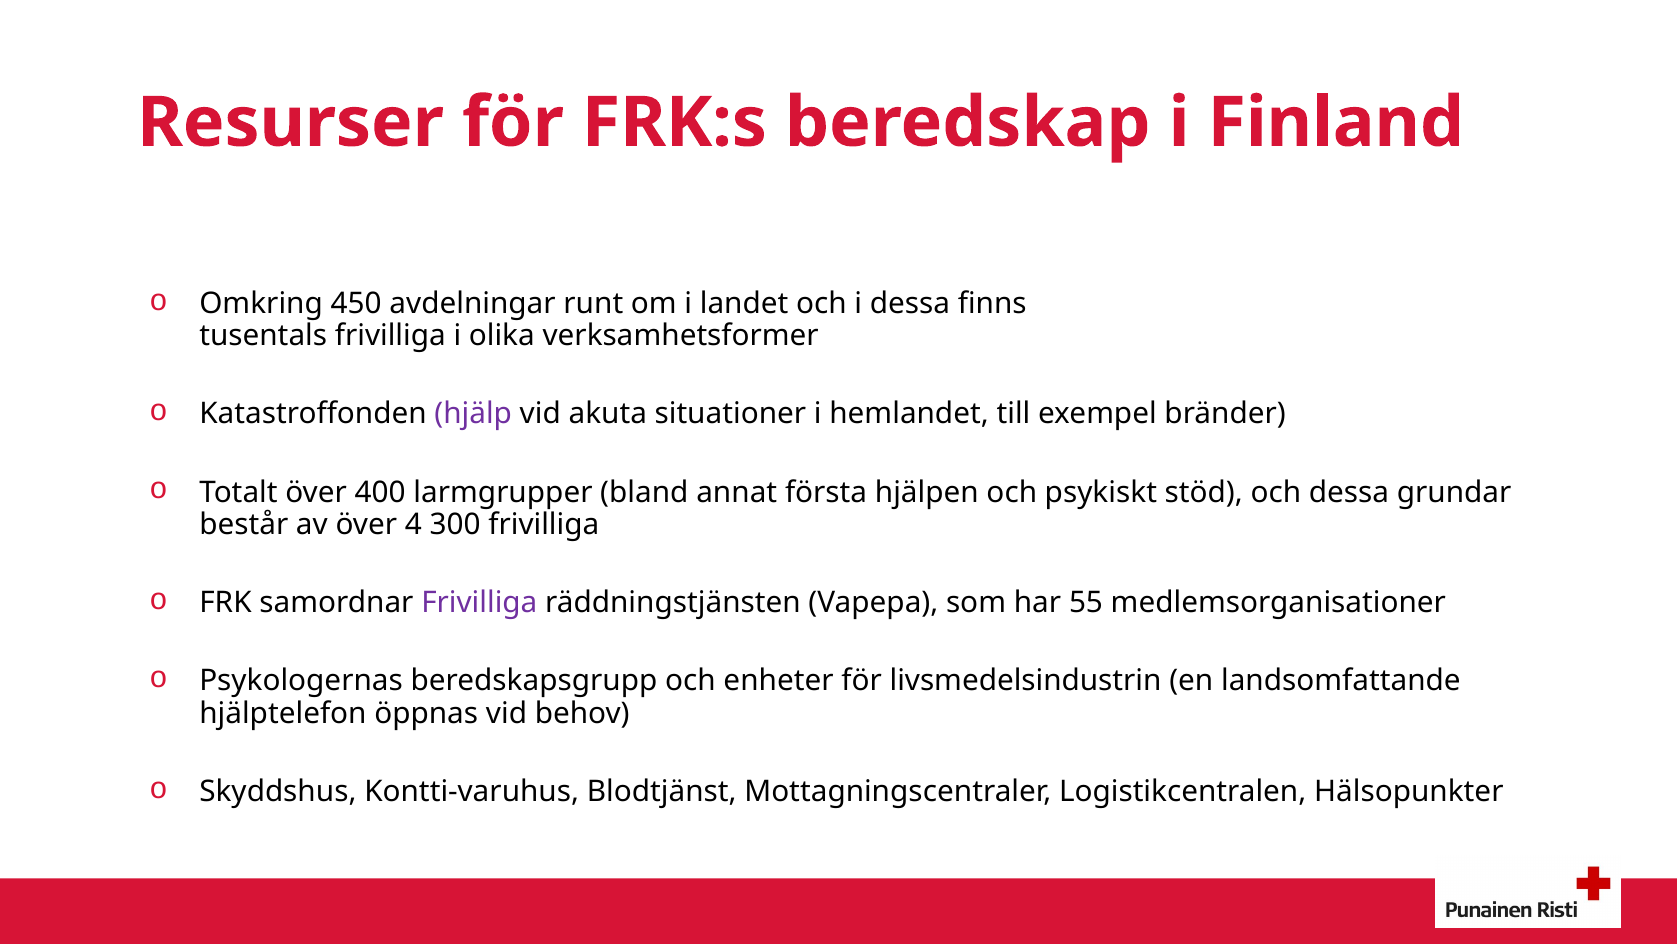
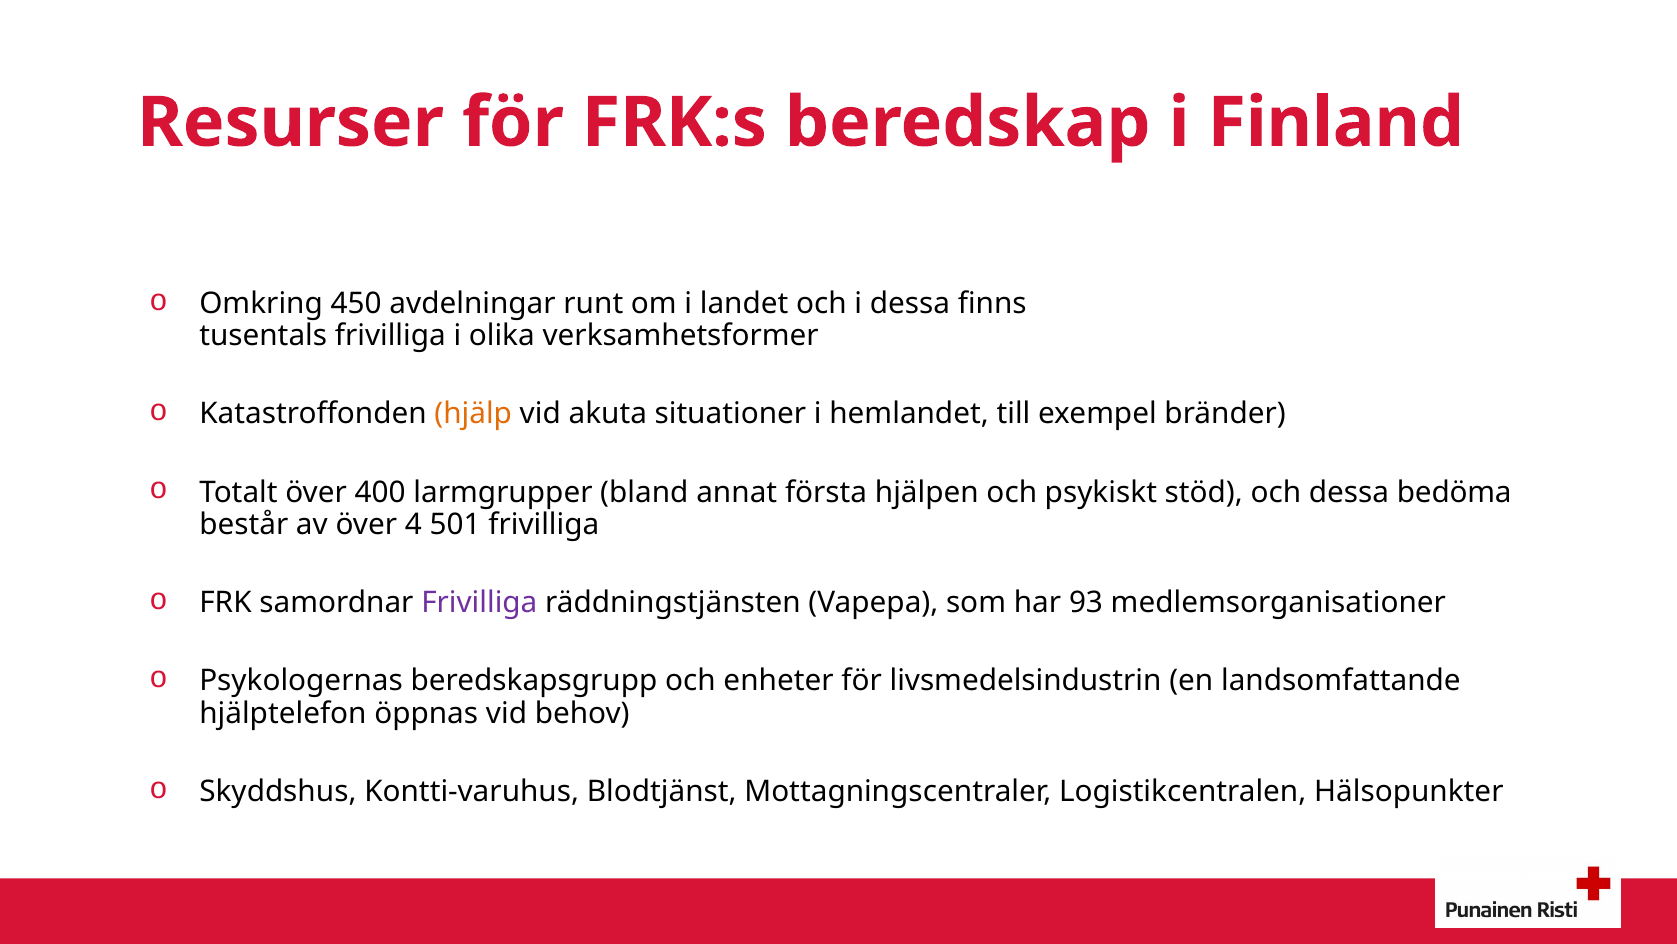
hjälp colour: purple -> orange (473, 414)
grundar: grundar -> bedöma (1454, 492)
300: 300 -> 501 (455, 524)
55: 55 -> 93 (1086, 602)
